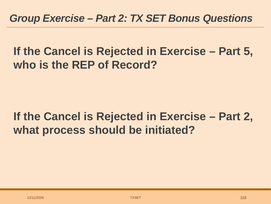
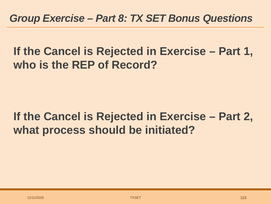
2: 2 -> 8 (123, 18)
5: 5 -> 1 (248, 51)
